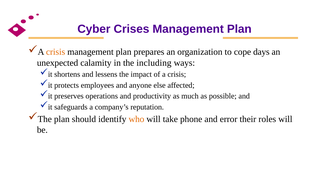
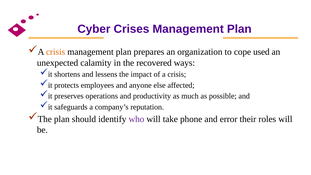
days: days -> used (261, 52)
including: including -> recovered (154, 63)
who colour: orange -> purple (136, 119)
